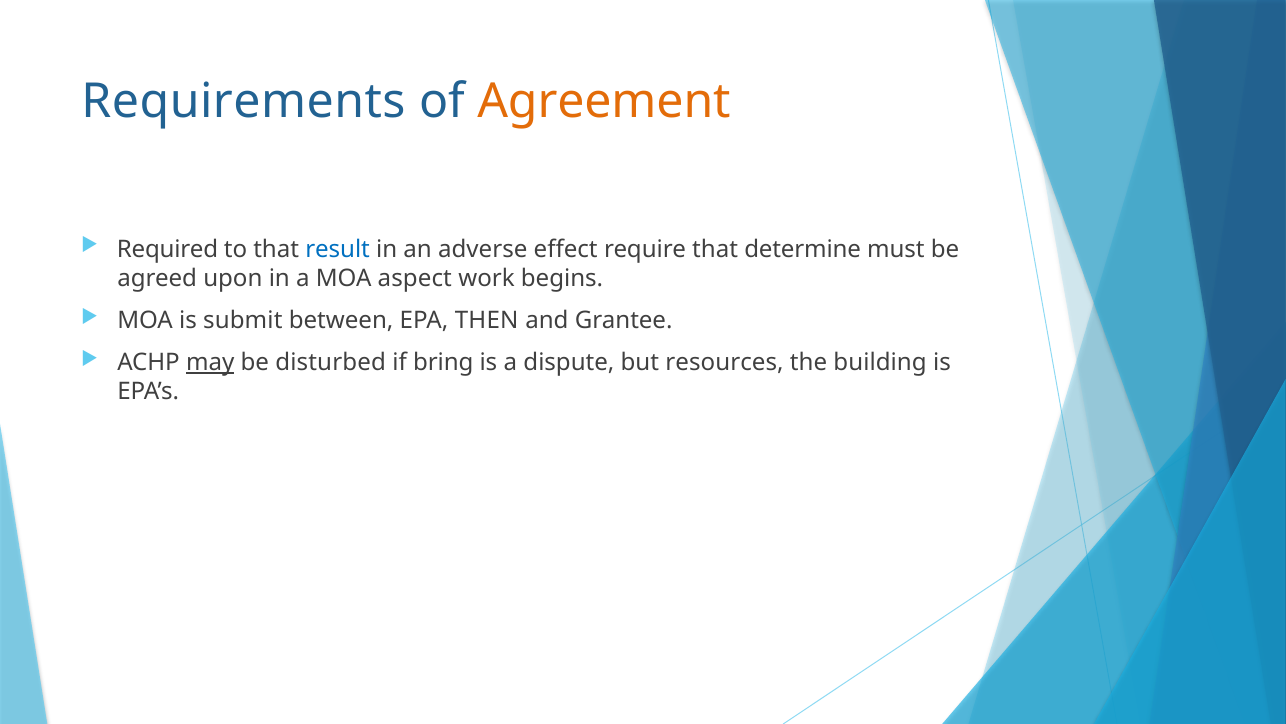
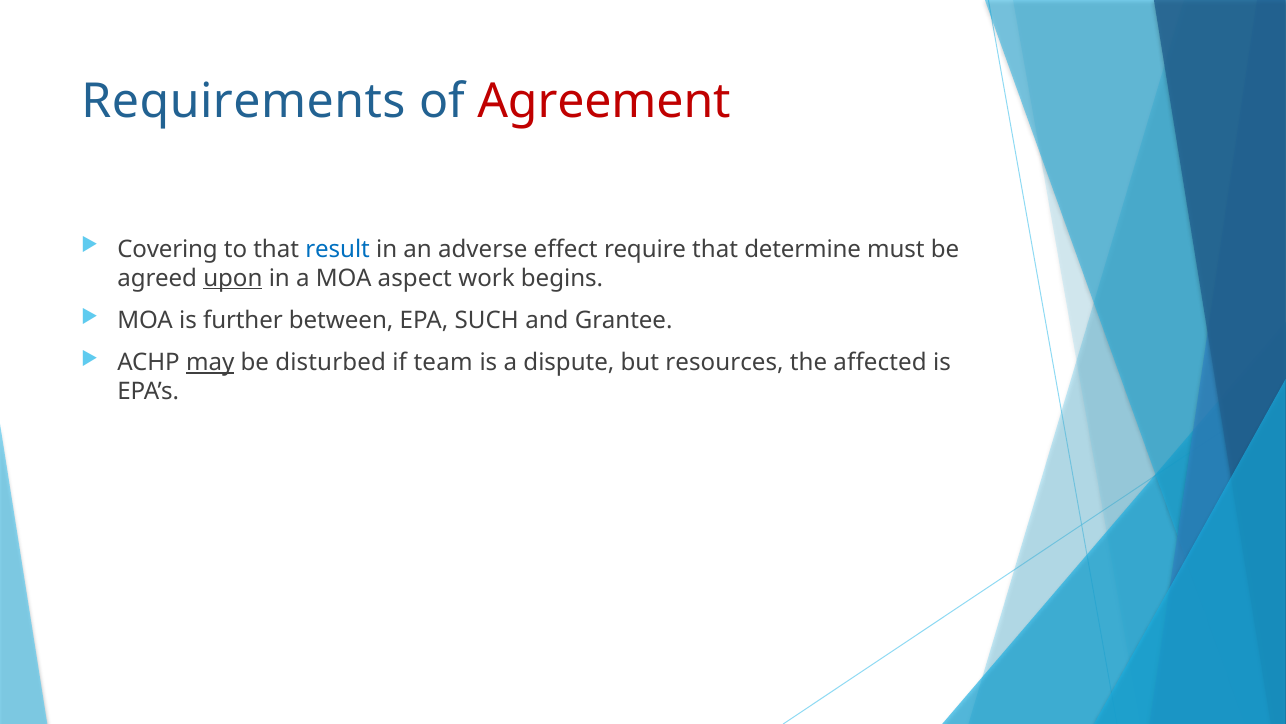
Agreement colour: orange -> red (604, 101)
Required: Required -> Covering (168, 249)
upon underline: none -> present (233, 278)
submit: submit -> further (243, 320)
THEN: THEN -> SUCH (487, 320)
bring: bring -> team (443, 362)
building: building -> affected (880, 362)
